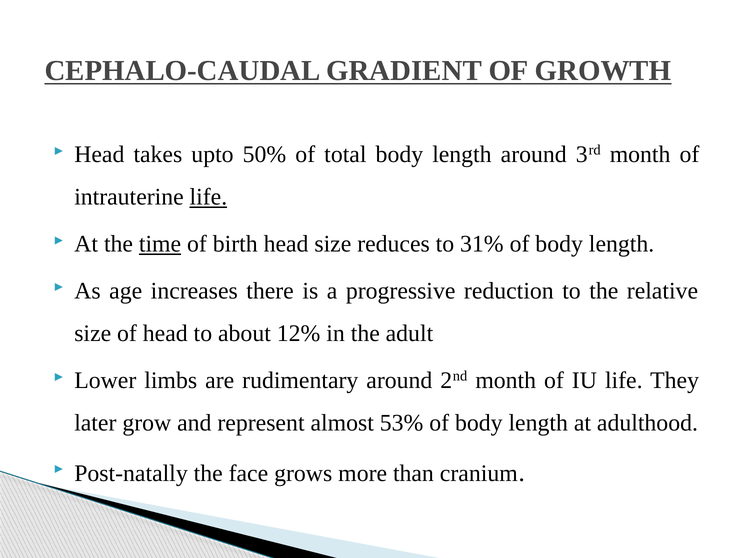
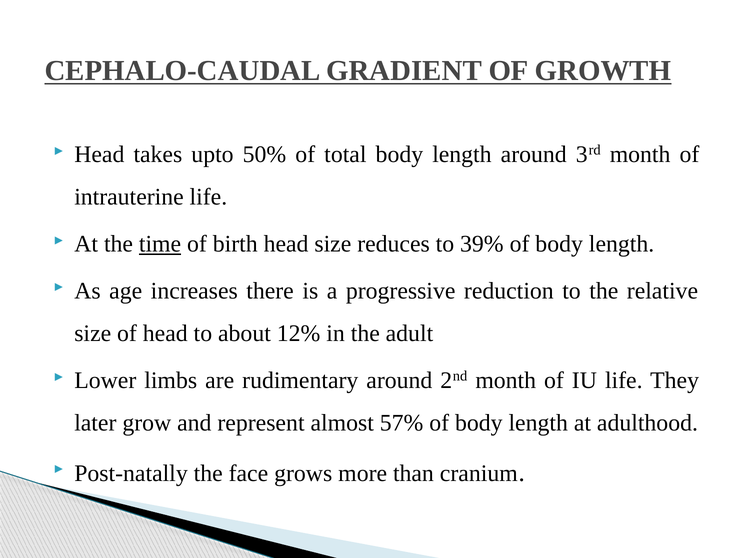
life underline: present -> none (208, 197)
31%: 31% -> 39% (482, 244)
53%: 53% -> 57% (402, 423)
